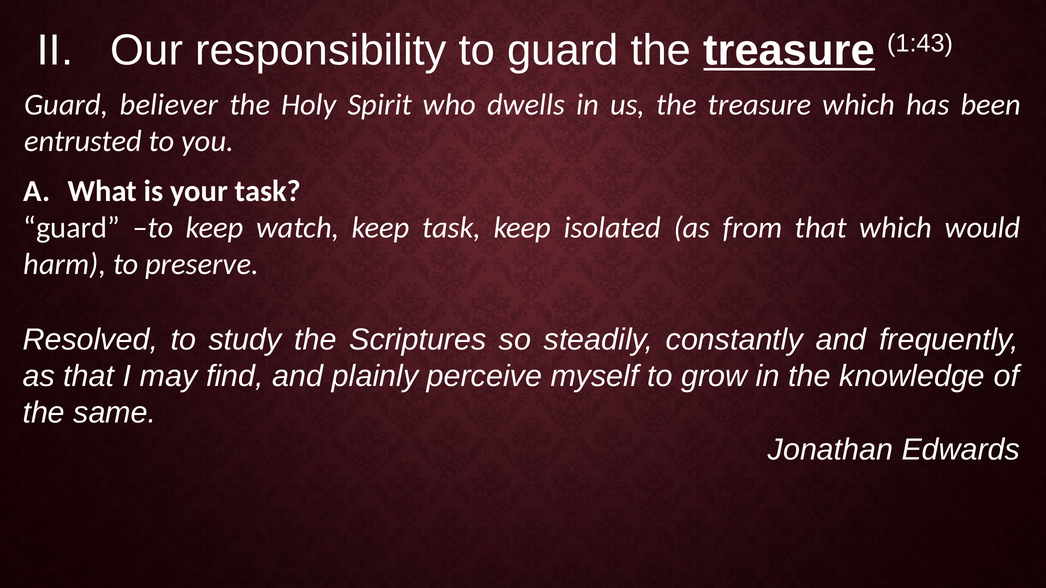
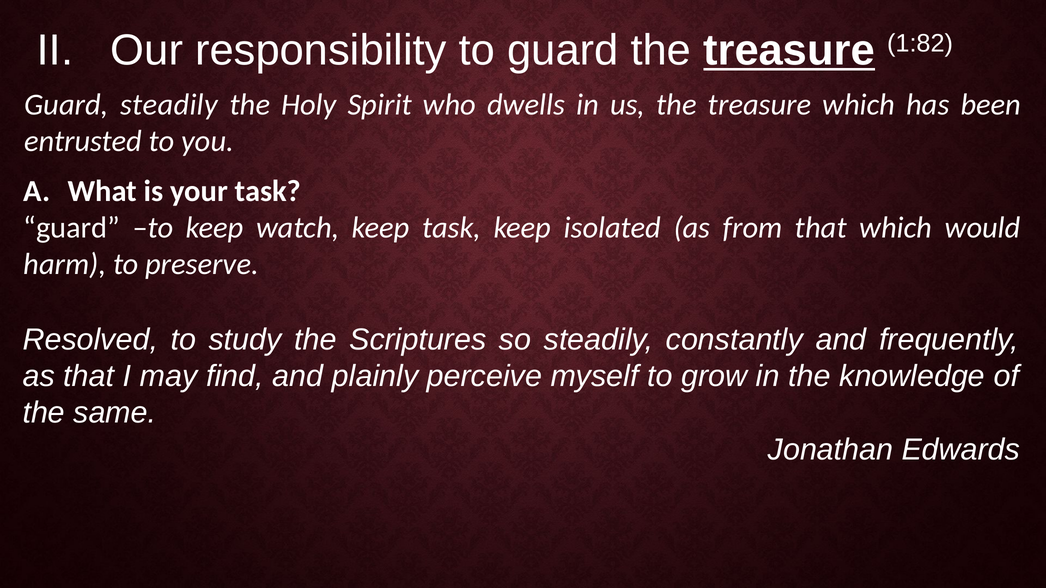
1:43: 1:43 -> 1:82 (920, 43)
Guard believer: believer -> steadily (169, 105)
